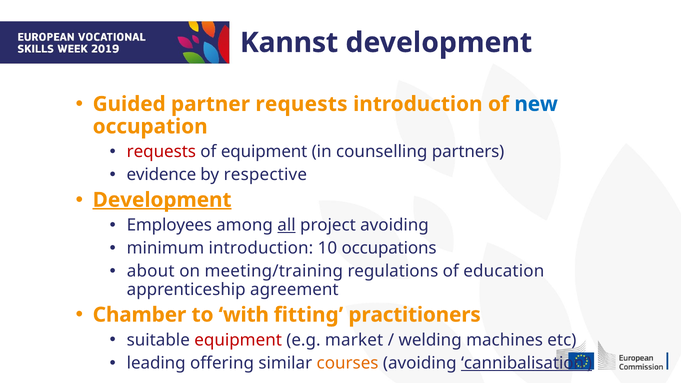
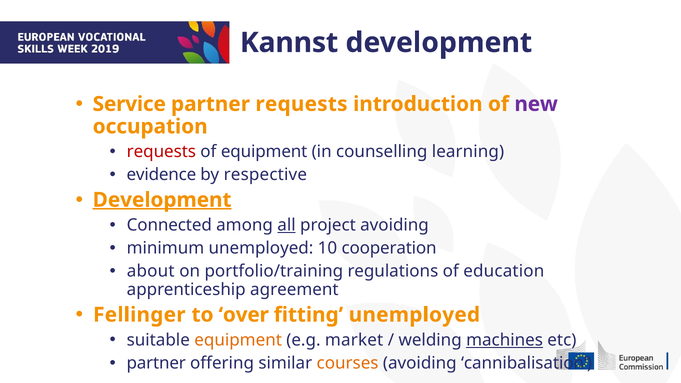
Guided: Guided -> Service (129, 104)
new colour: blue -> purple (536, 104)
partners: partners -> learning (468, 152)
Employees: Employees -> Connected (169, 225)
minimum introduction: introduction -> unemployed (261, 248)
occupations: occupations -> cooperation (389, 248)
meeting/training: meeting/training -> portfolio/training (274, 271)
Chamber: Chamber -> Fellinger (139, 315)
with: with -> over (244, 315)
fitting practitioners: practitioners -> unemployed (414, 315)
equipment colour: red -> orange (238, 340)
machines underline: none -> present (505, 340)
leading: leading -> partner (156, 363)
cannibalisation underline: present -> none (527, 363)
